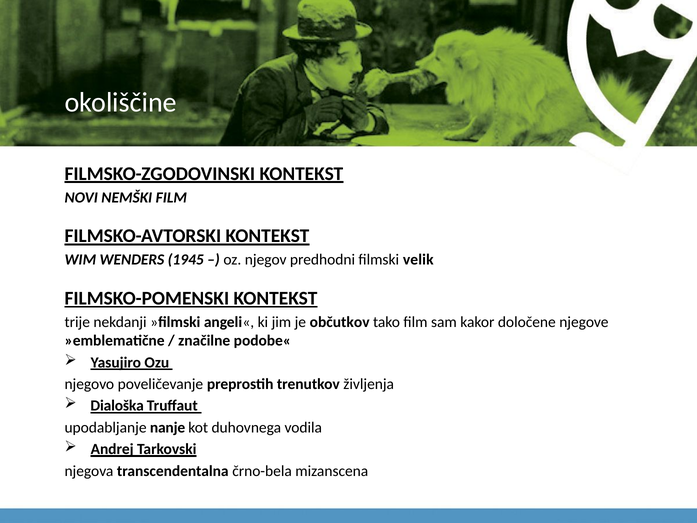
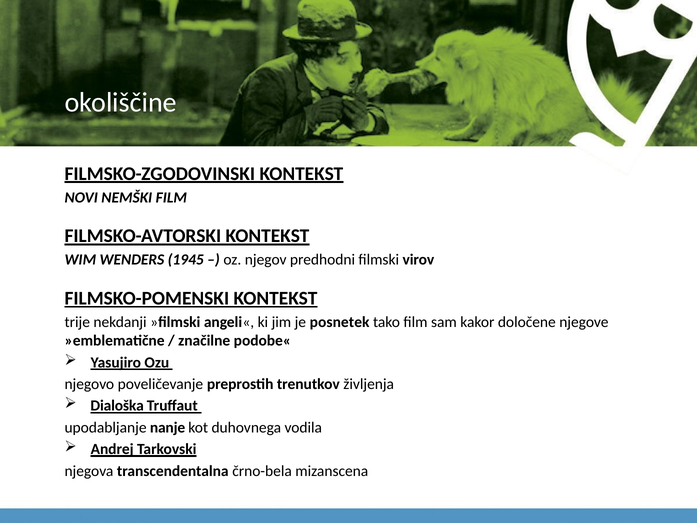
velik: velik -> virov (418, 260)
občutkov: občutkov -> posnetek (340, 322)
